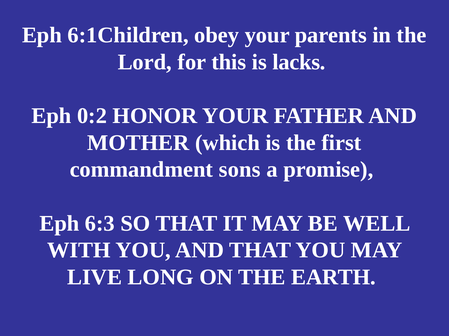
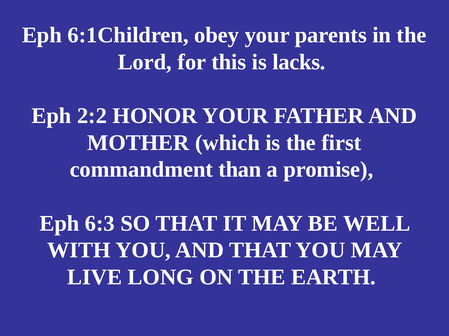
0:2: 0:2 -> 2:2 (92, 116)
sons: sons -> than (240, 170)
